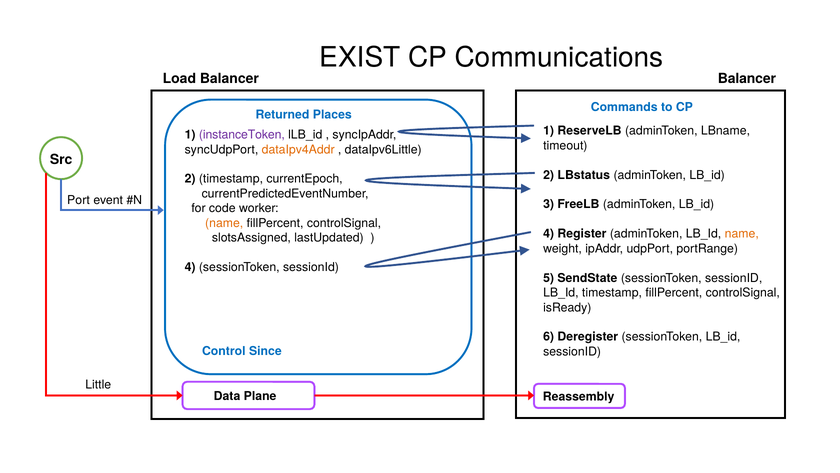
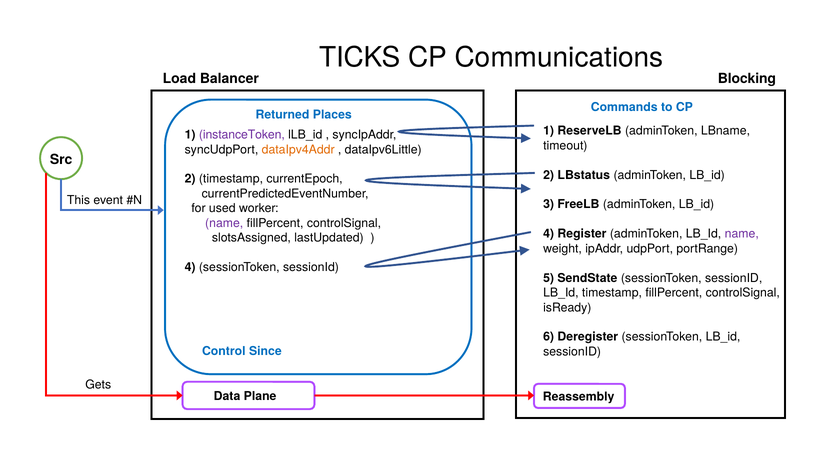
EXIST: EXIST -> TICKS (360, 57)
Balancer: Balancer -> Blocking (747, 79)
Port: Port -> This (79, 200)
code: code -> used (222, 208)
name colour: orange -> purple (224, 223)
name colour: orange -> purple (742, 234)
Little: Little -> Gets (98, 384)
